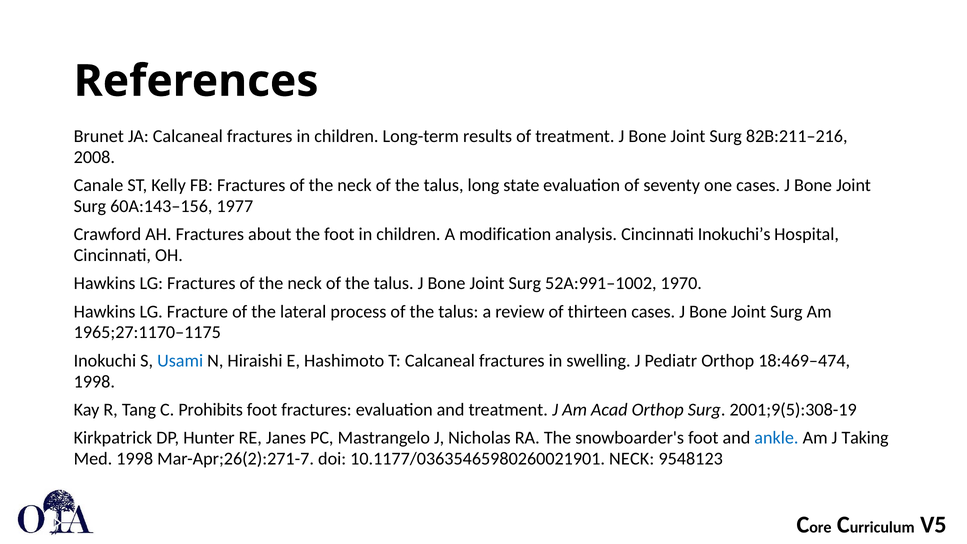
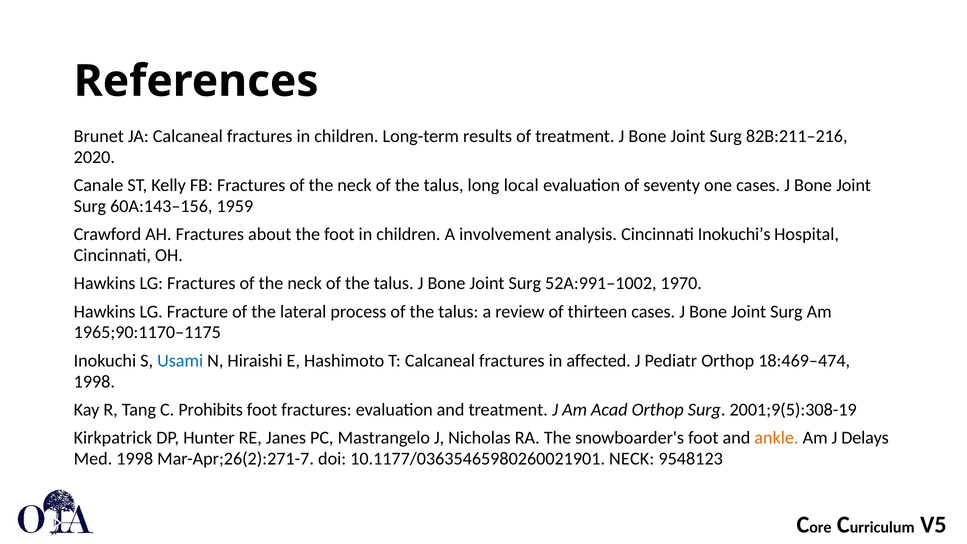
2008: 2008 -> 2020 (94, 157)
state: state -> local (521, 185)
1977: 1977 -> 1959 (235, 206)
modification: modification -> involvement (505, 234)
1965;27:1170–1175: 1965;27:1170–1175 -> 1965;90:1170–1175 (147, 332)
swelling: swelling -> affected (599, 361)
ankle colour: blue -> orange (776, 438)
Taking: Taking -> Delays (865, 438)
